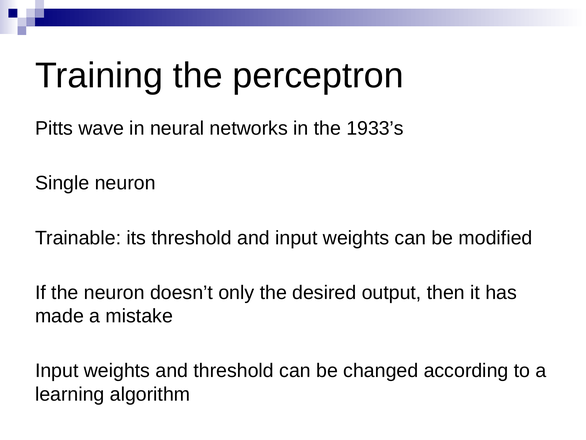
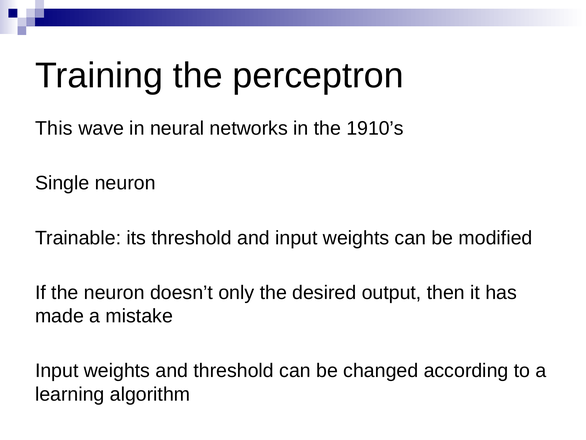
Pitts: Pitts -> This (54, 128)
1933’s: 1933’s -> 1910’s (375, 128)
